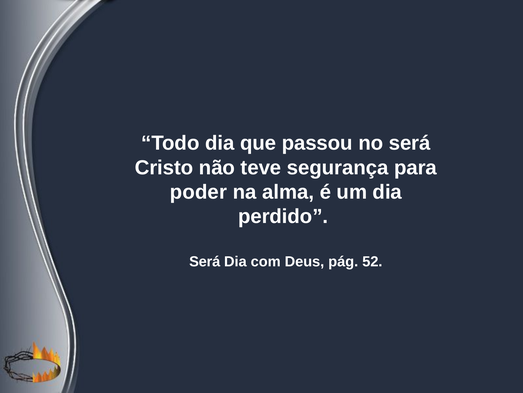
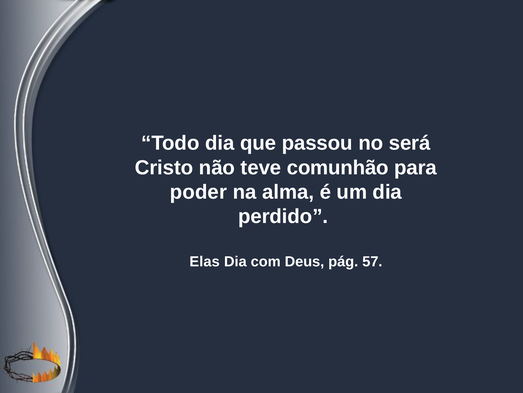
segurança: segurança -> comunhão (338, 167)
Será: Será -> Elas (205, 261)
52: 52 -> 57 (372, 261)
